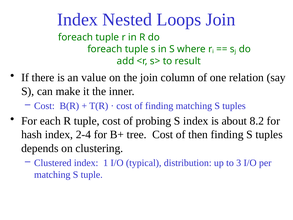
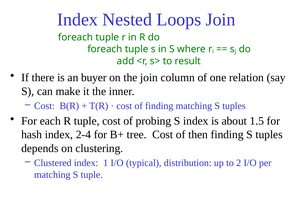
value: value -> buyer (94, 77)
8.2: 8.2 -> 1.5 (257, 121)
3: 3 -> 2 (239, 163)
